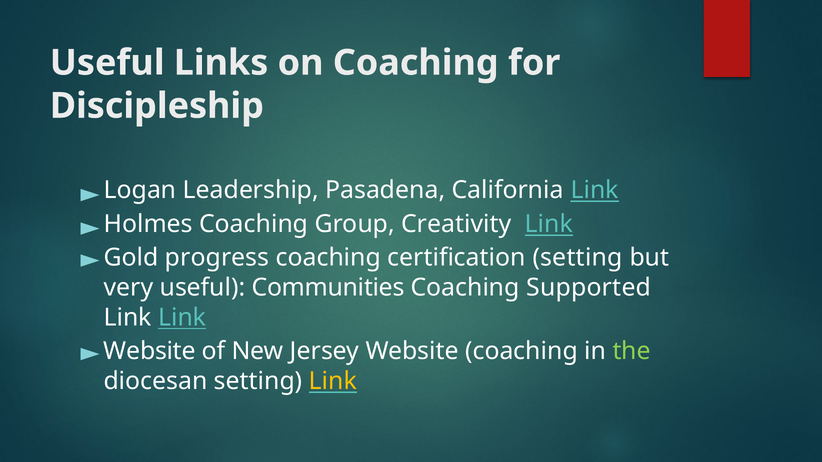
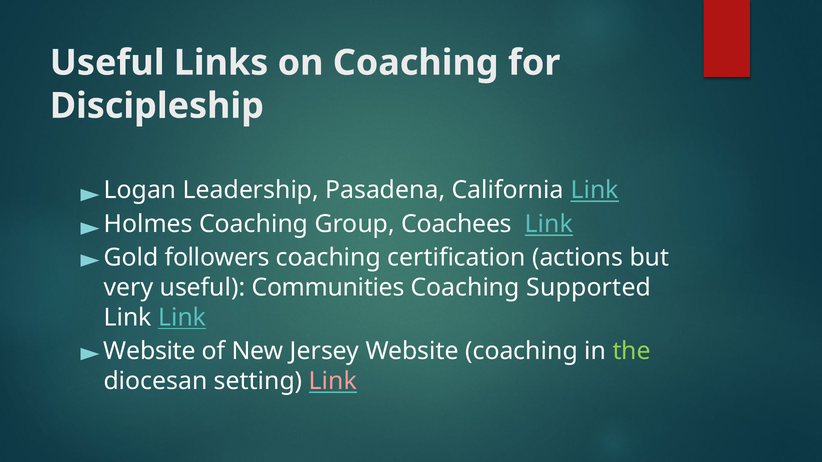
Creativity: Creativity -> Coachees (456, 224)
progress: progress -> followers (217, 258)
certification setting: setting -> actions (578, 258)
Link colour: yellow -> pink (333, 381)
